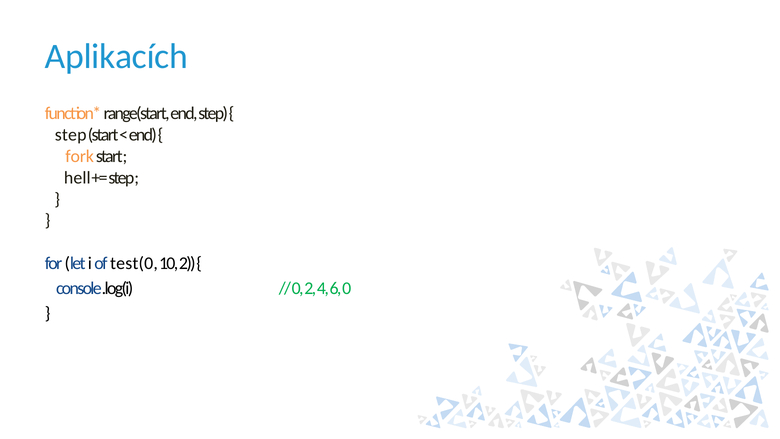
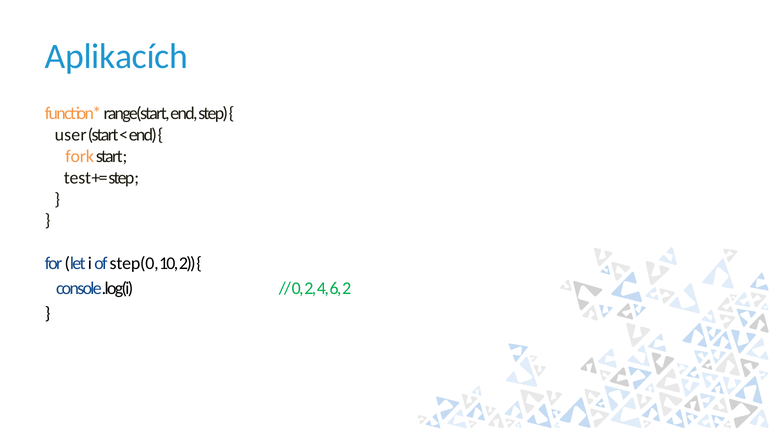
step: step -> user (71, 135)
hell: hell -> test (77, 178)
test(0: test(0 -> step(0 (134, 263)
6 0: 0 -> 2 (347, 288)
